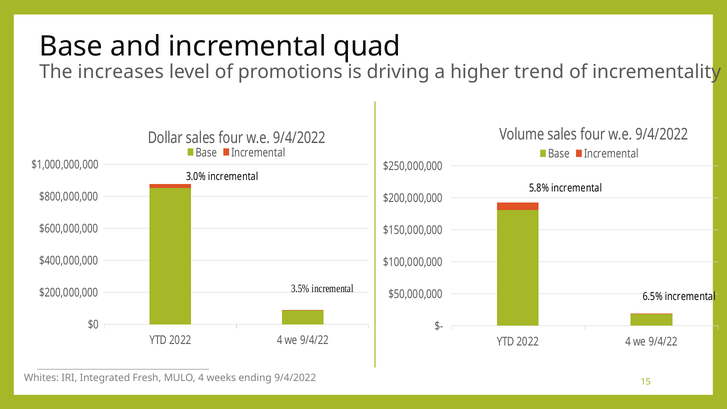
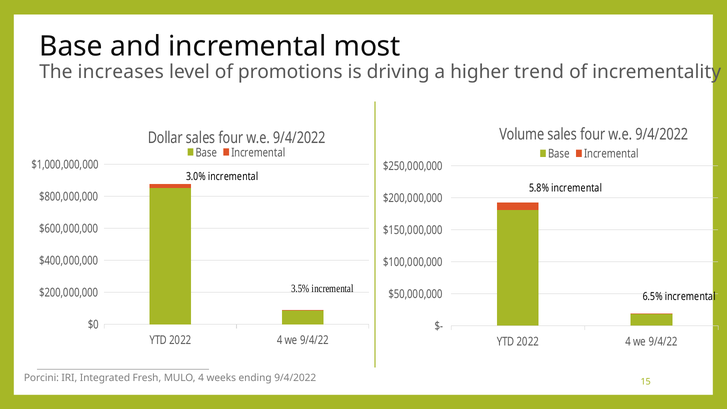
quad: quad -> most (367, 46)
Whites: Whites -> Porcini (41, 378)
